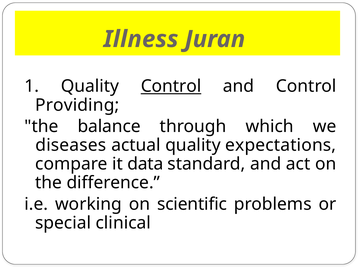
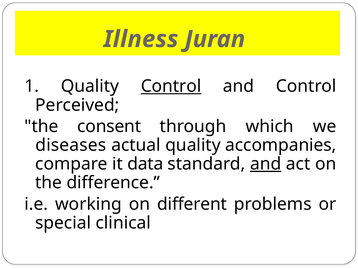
Providing: Providing -> Perceived (77, 105)
balance: balance -> consent (109, 127)
expectations: expectations -> accompanies (281, 145)
and underline: none -> present (266, 164)
scientific: scientific -> different (192, 204)
